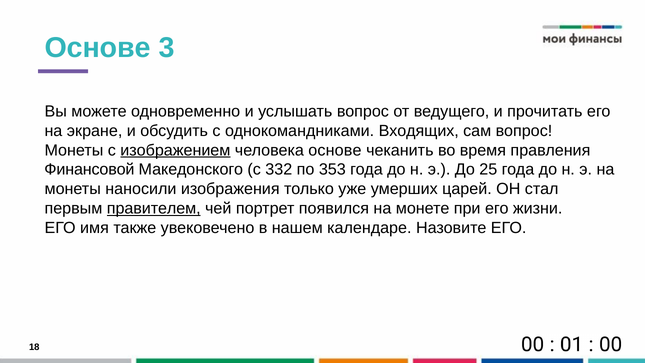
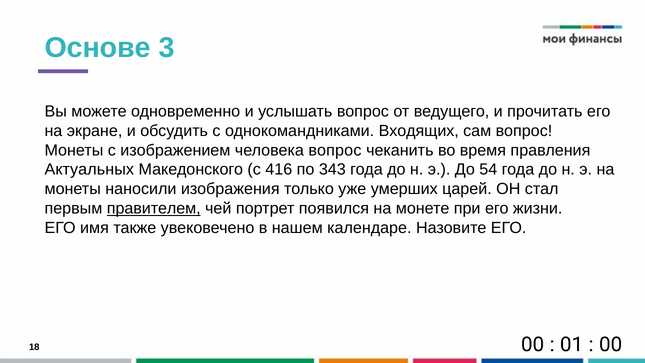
изображением underline: present -> none (175, 150)
человека основе: основе -> вопрос (335, 150)
Финансовой: Финансовой -> Актуальных (89, 170)
332: 332 -> 416 (279, 170)
353: 353 -> 343 (332, 170)
25: 25 -> 54 (488, 170)
